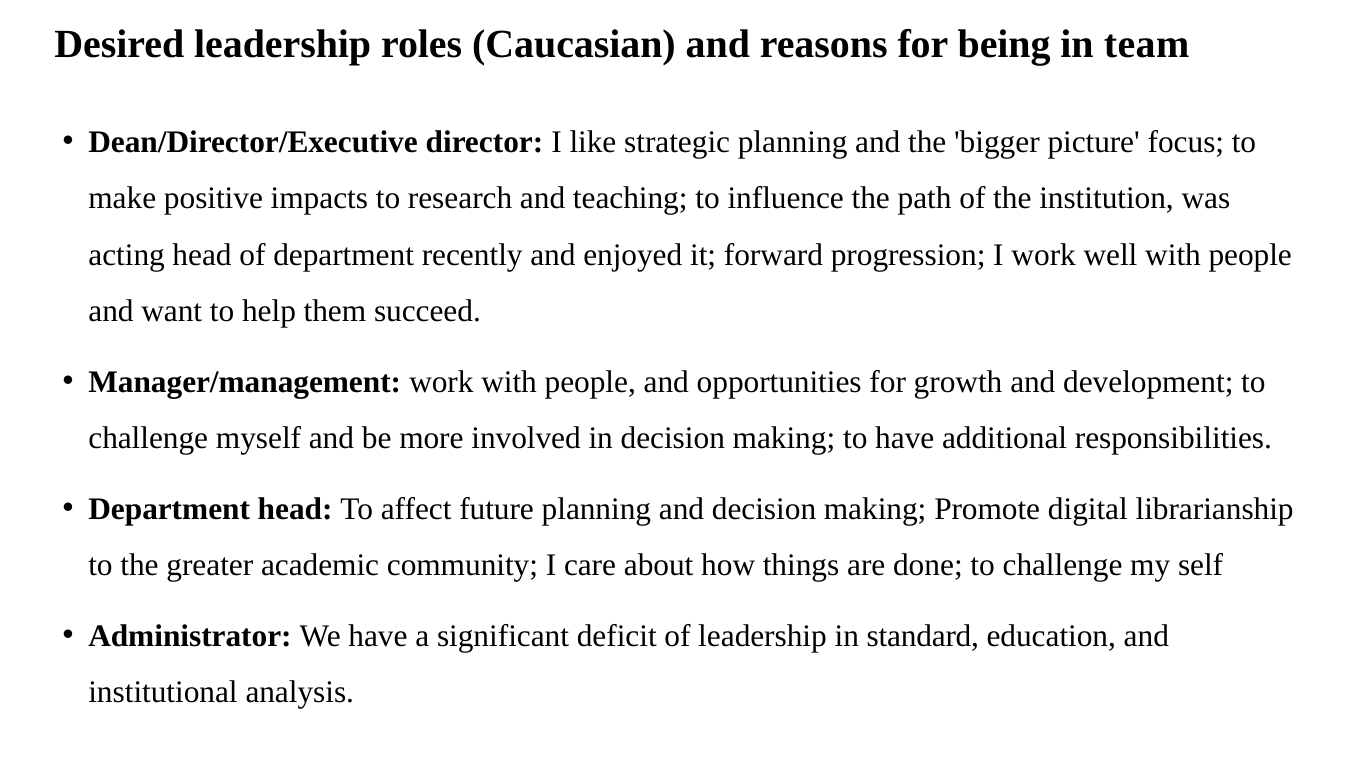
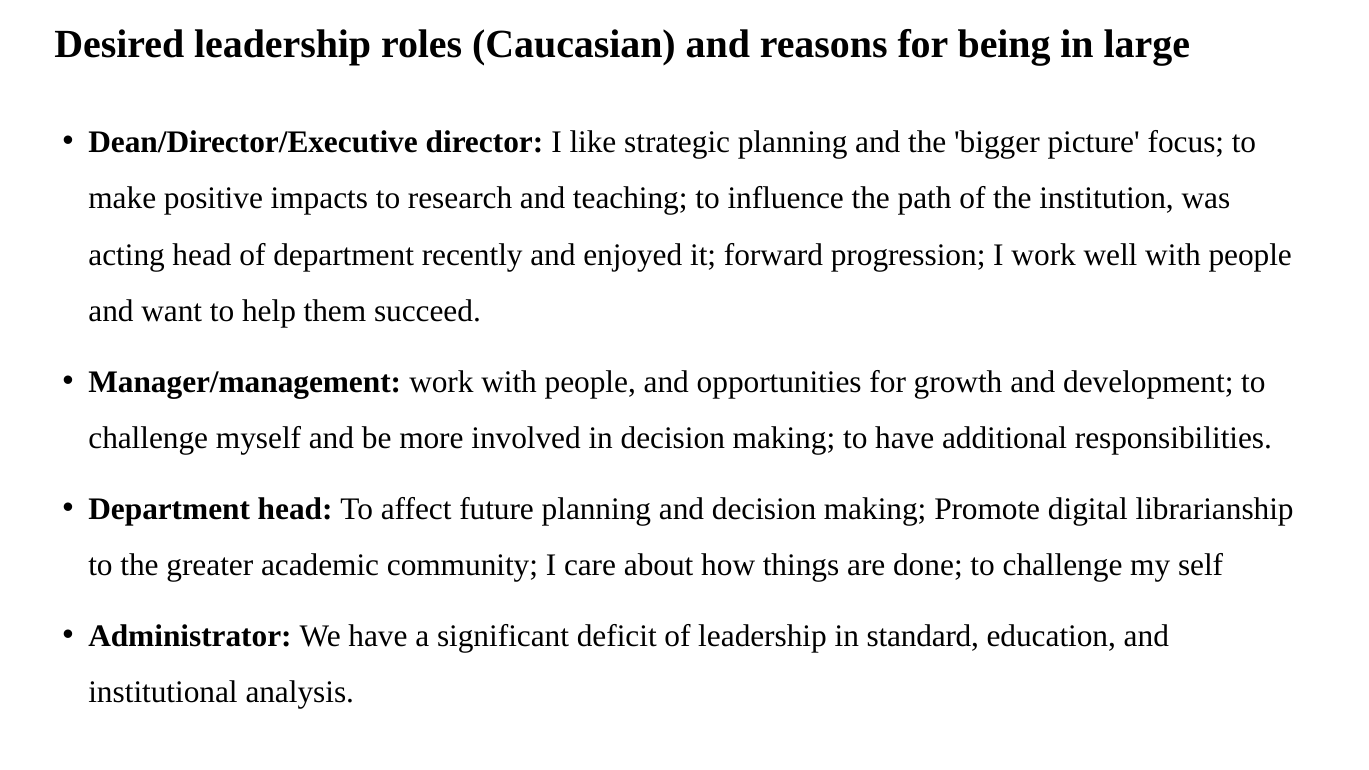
team: team -> large (1147, 44)
